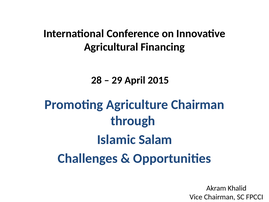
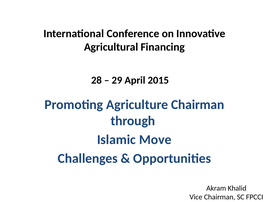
Salam: Salam -> Move (155, 139)
